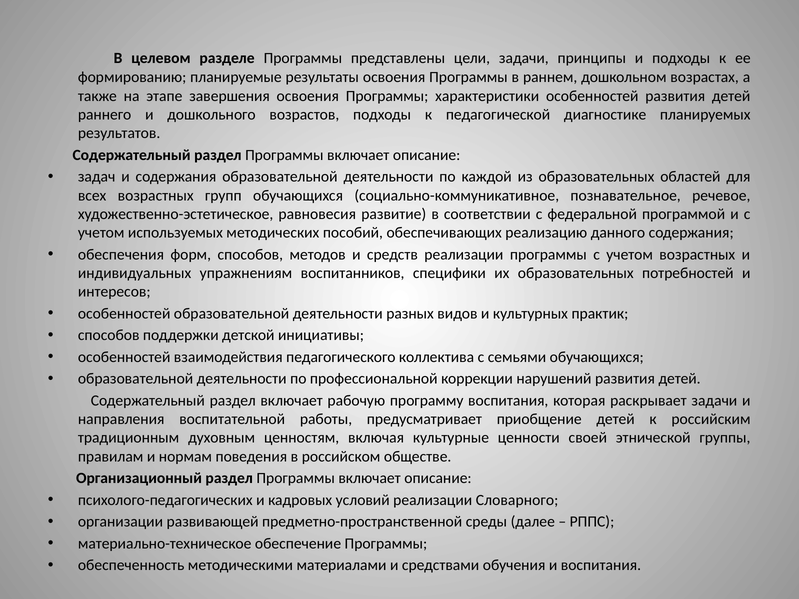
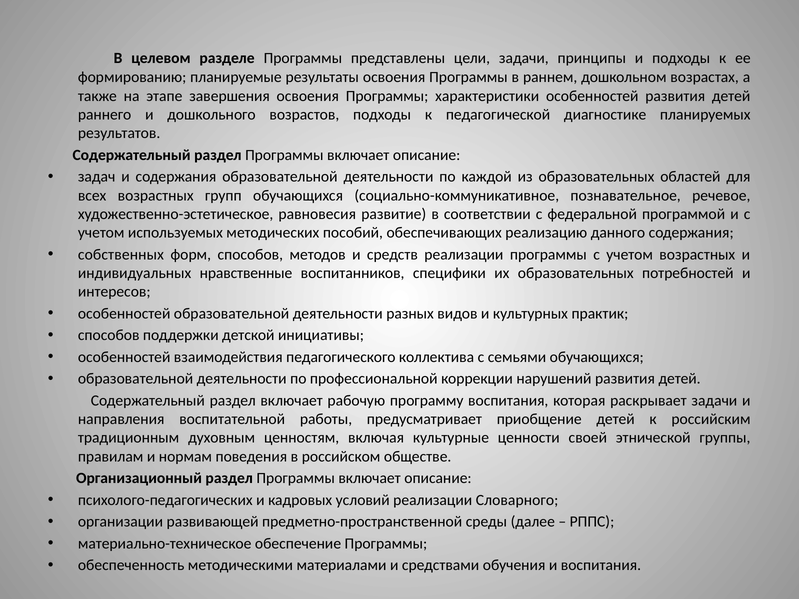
обеспечения: обеспечения -> собственных (121, 255)
упражнениям: упражнениям -> нравственные (246, 273)
